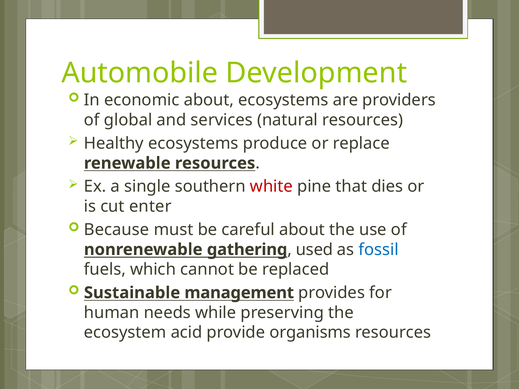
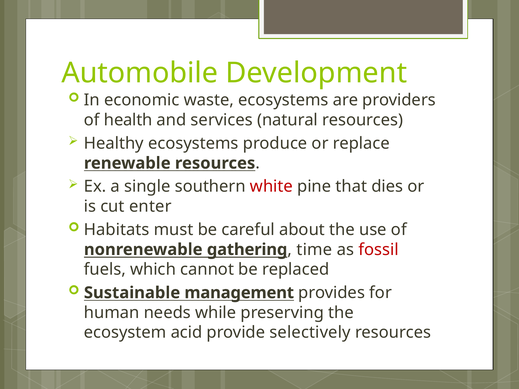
economic about: about -> waste (209, 100)
global: global -> health (128, 120)
Because: Because -> Habitats (117, 230)
used: used -> time (314, 250)
fossil colour: blue -> red (379, 250)
organisms: organisms -> selectively (310, 333)
